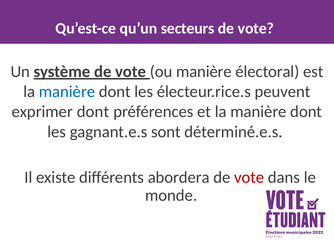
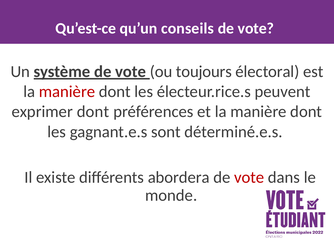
secteurs: secteurs -> conseils (187, 28)
ou manière: manière -> toujours (204, 71)
manière colour: blue -> red (67, 91)
